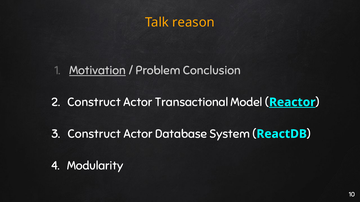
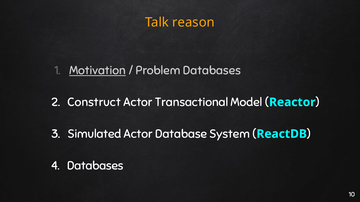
Problem Conclusion: Conclusion -> Databases (212, 71)
Reactor underline: present -> none (292, 102)
3 Construct: Construct -> Simulated (94, 134)
4 Modularity: Modularity -> Databases (95, 166)
